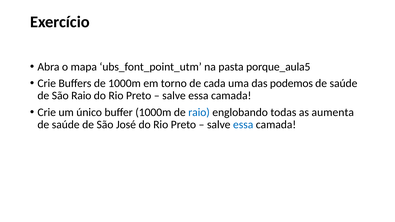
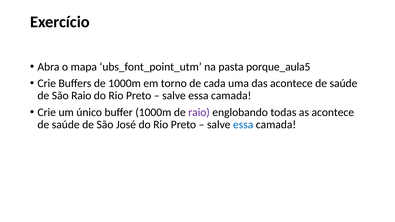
das podemos: podemos -> acontece (291, 83)
raio colour: blue -> purple (199, 112)
as aumenta: aumenta -> acontece (333, 112)
